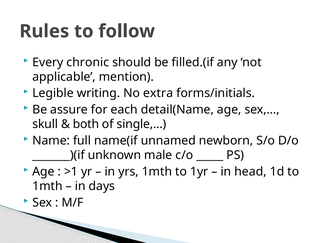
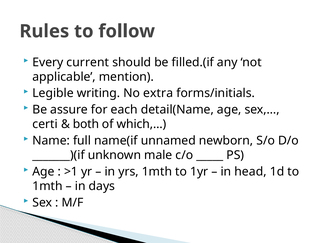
chronic: chronic -> current (88, 62)
skull: skull -> certi (45, 124)
single,…: single,… -> which,… (141, 124)
